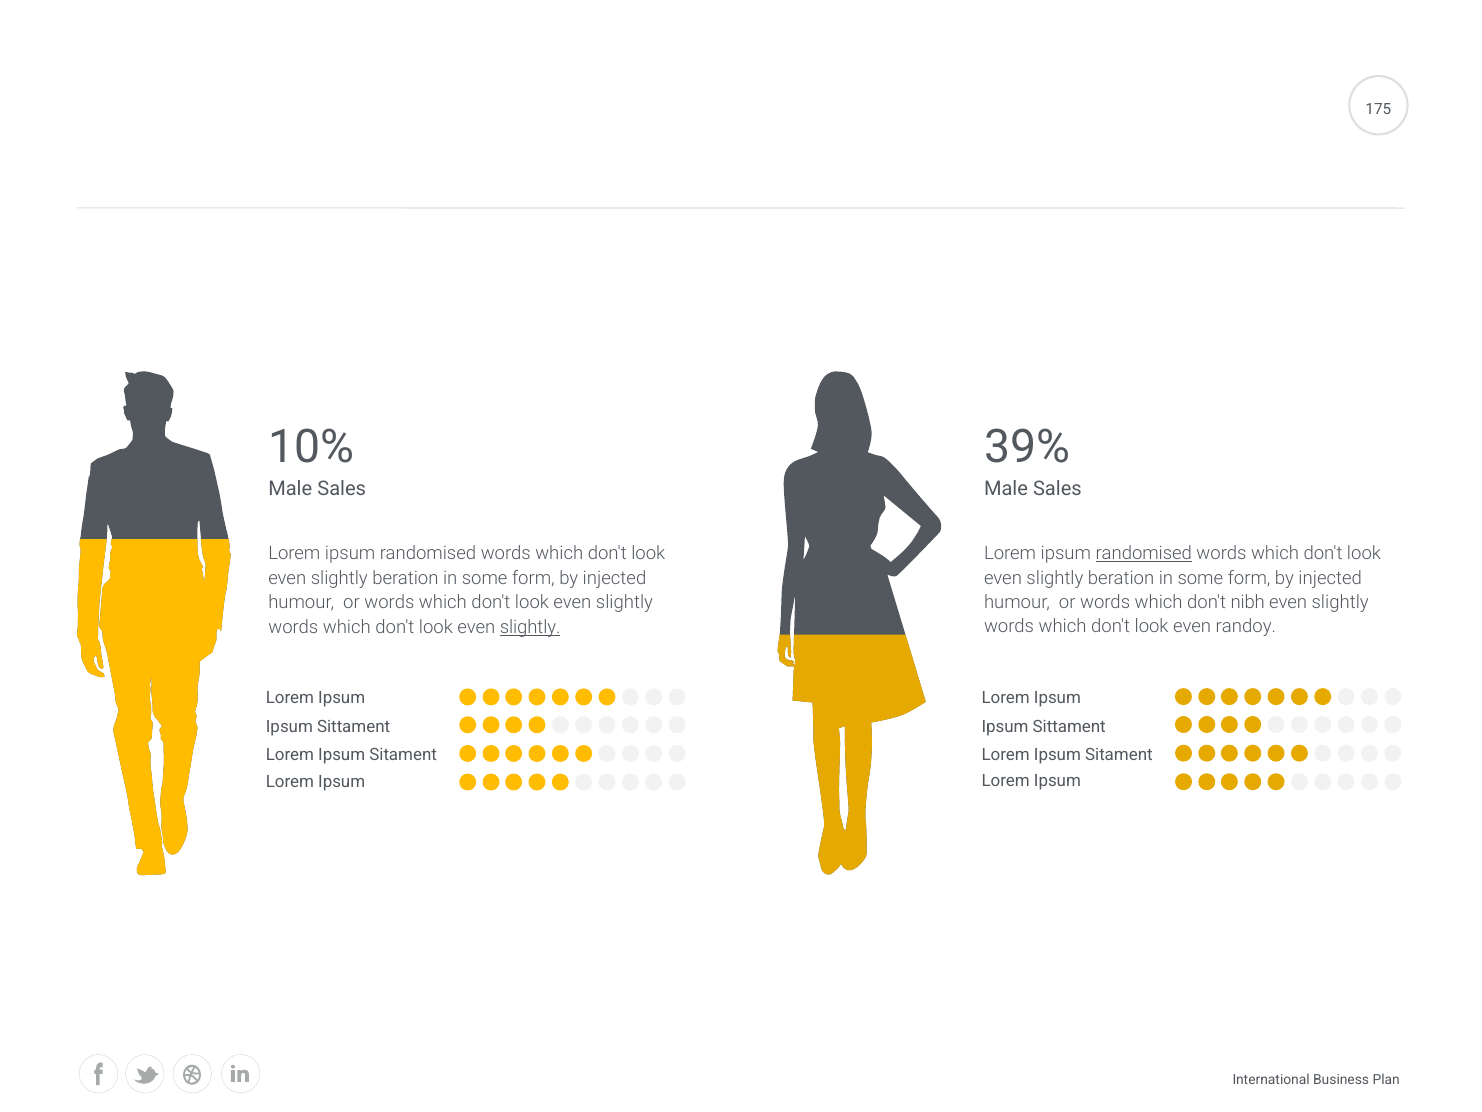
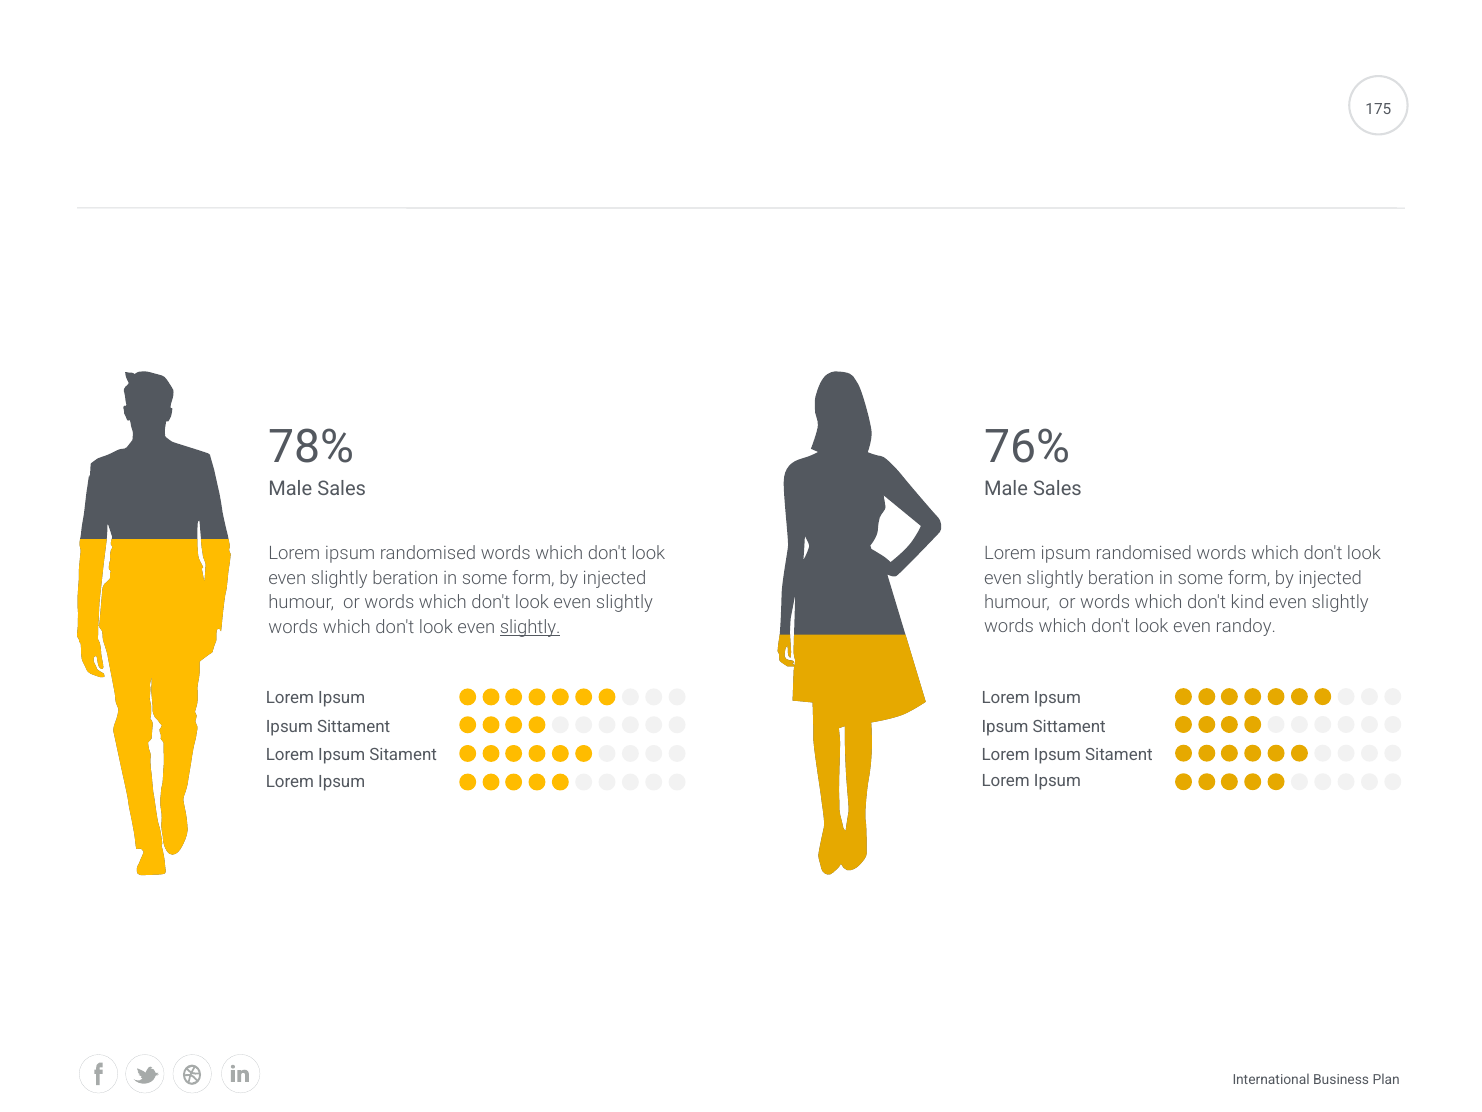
39%: 39% -> 76% (1027, 447)
10%: 10% -> 78% (311, 447)
randomised underline: present -> none (1144, 553)
nibh: nibh -> kind (1248, 602)
